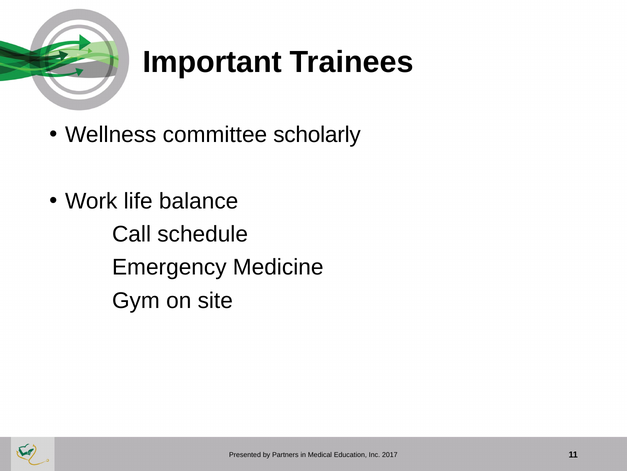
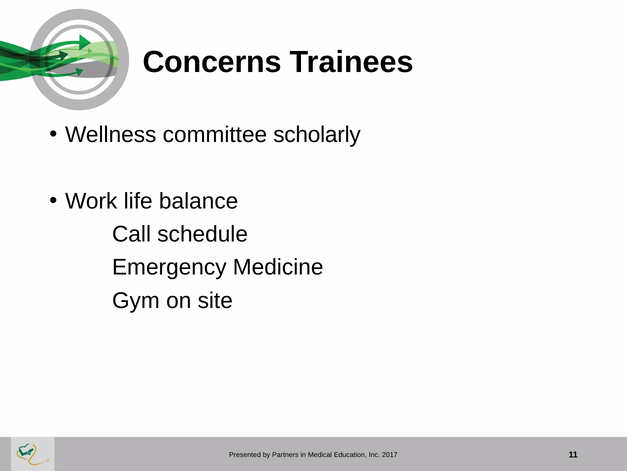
Important: Important -> Concerns (212, 62)
